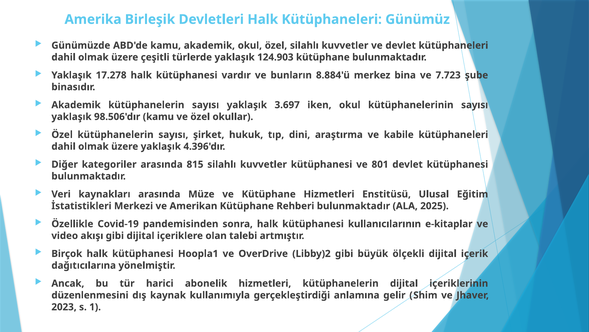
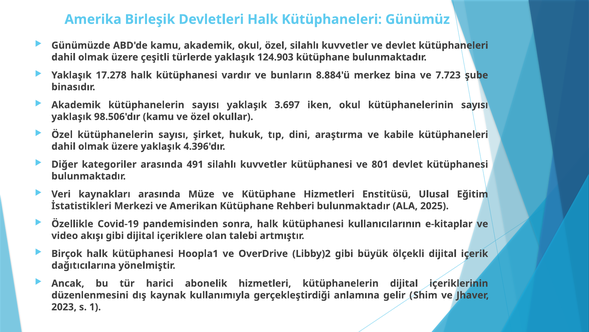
815: 815 -> 491 (195, 164)
